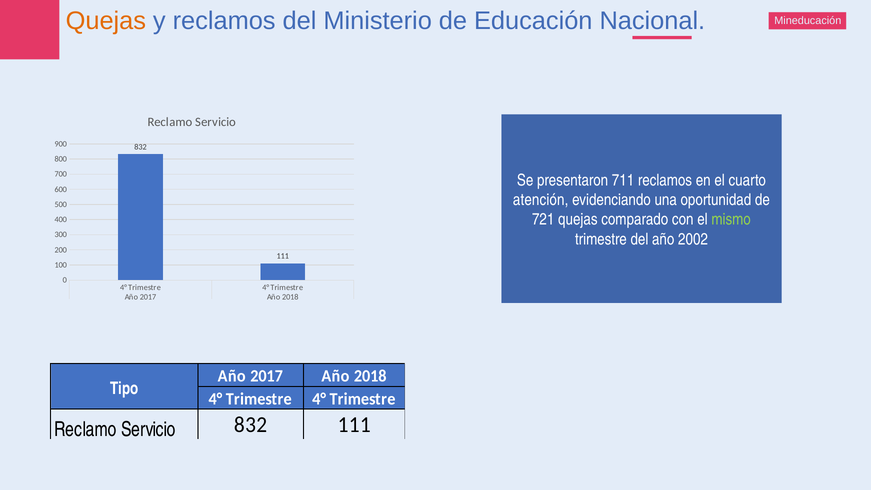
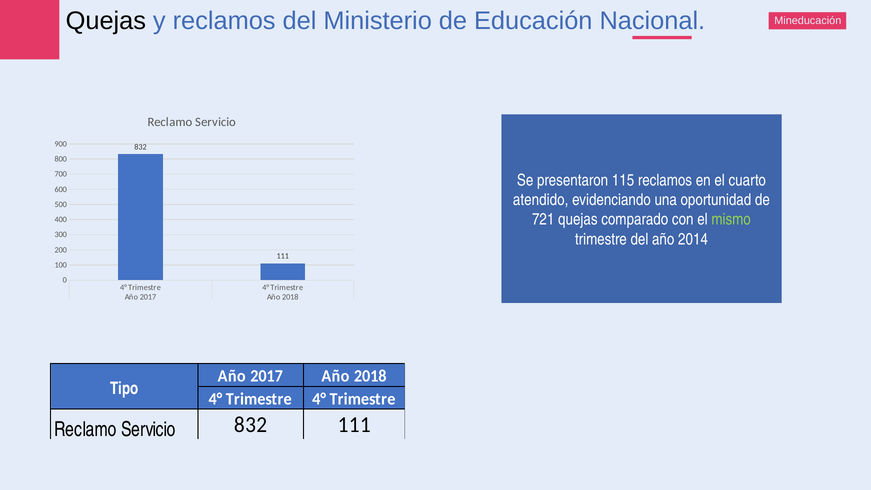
Quejas colour: orange -> black (106, 21)
711: 711 -> 115 (623, 180)
atención: atención -> atendido (541, 200)
2002: 2002 -> 2014 (693, 239)
